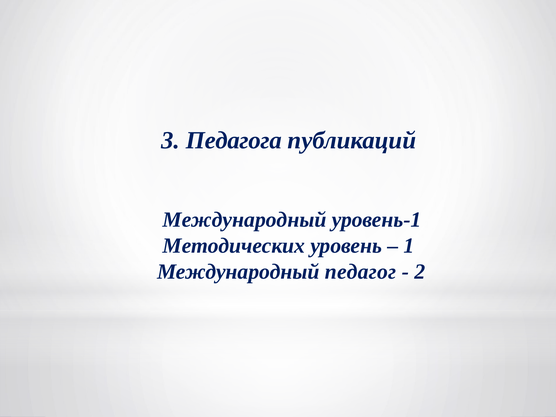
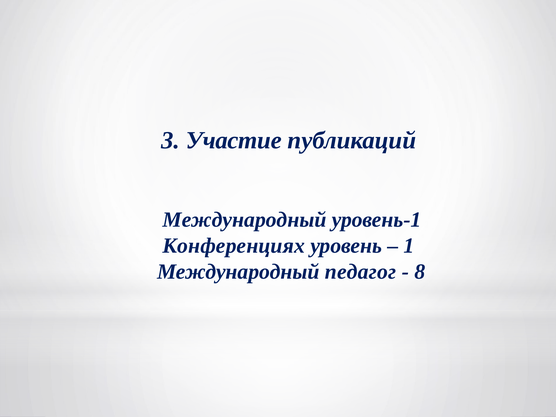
Педагога: Педагога -> Участие (234, 140)
Методических: Методических -> Конференциях (234, 246)
2: 2 -> 8 (420, 272)
